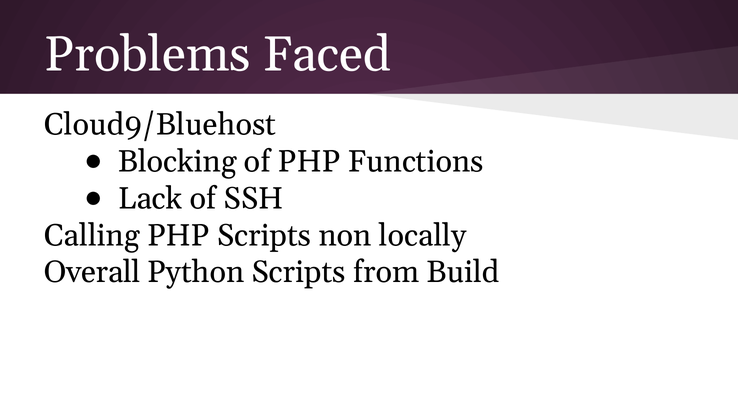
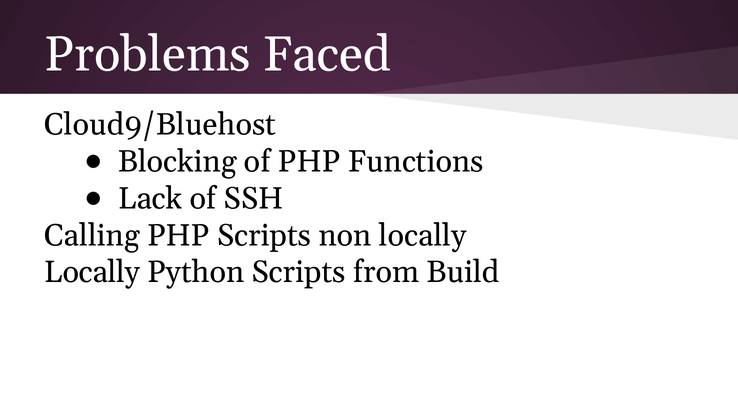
Overall: Overall -> Locally (92, 272)
